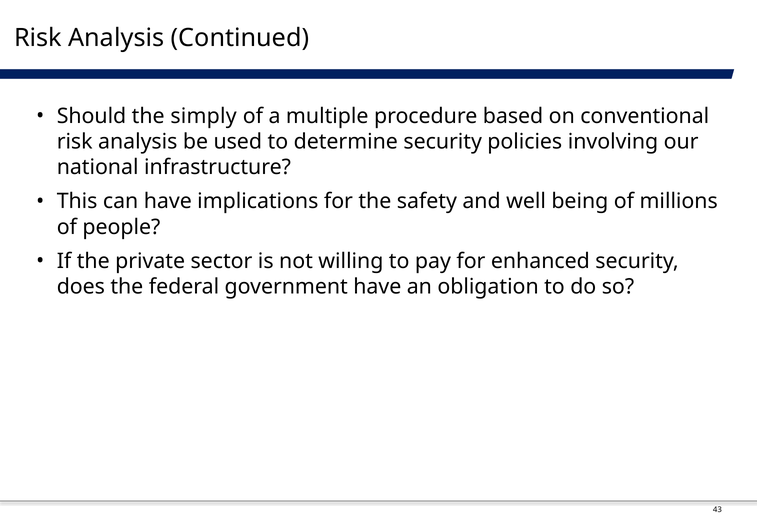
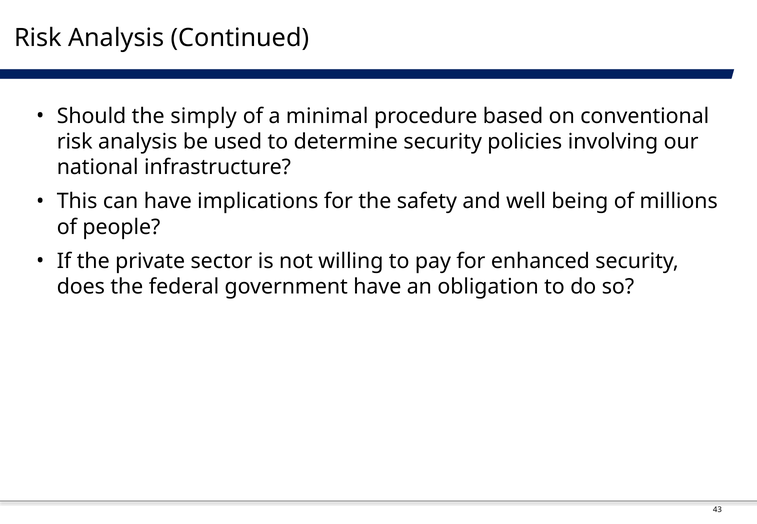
multiple: multiple -> minimal (327, 116)
